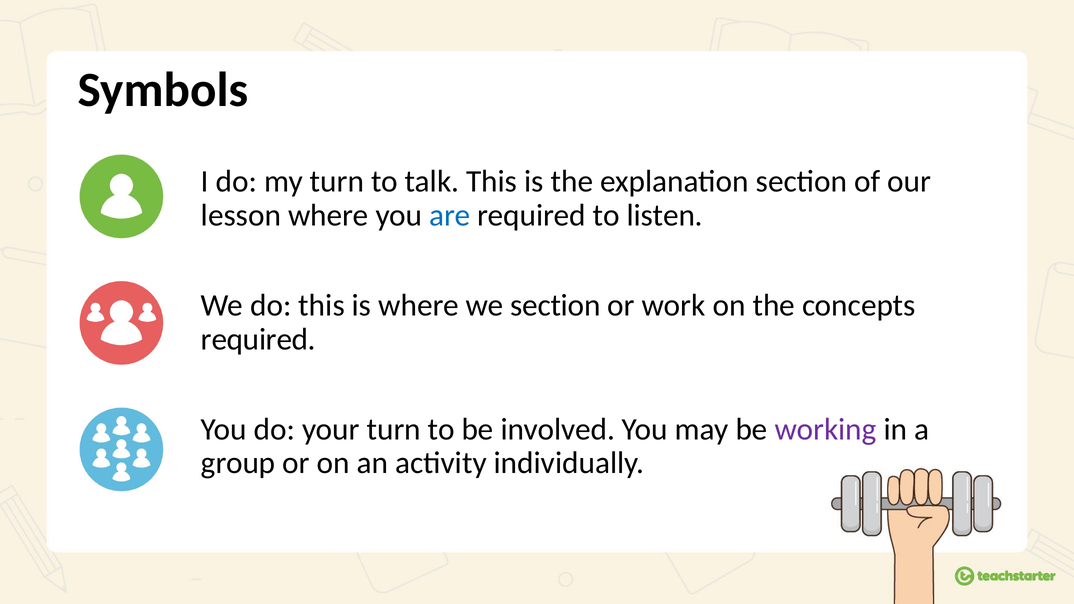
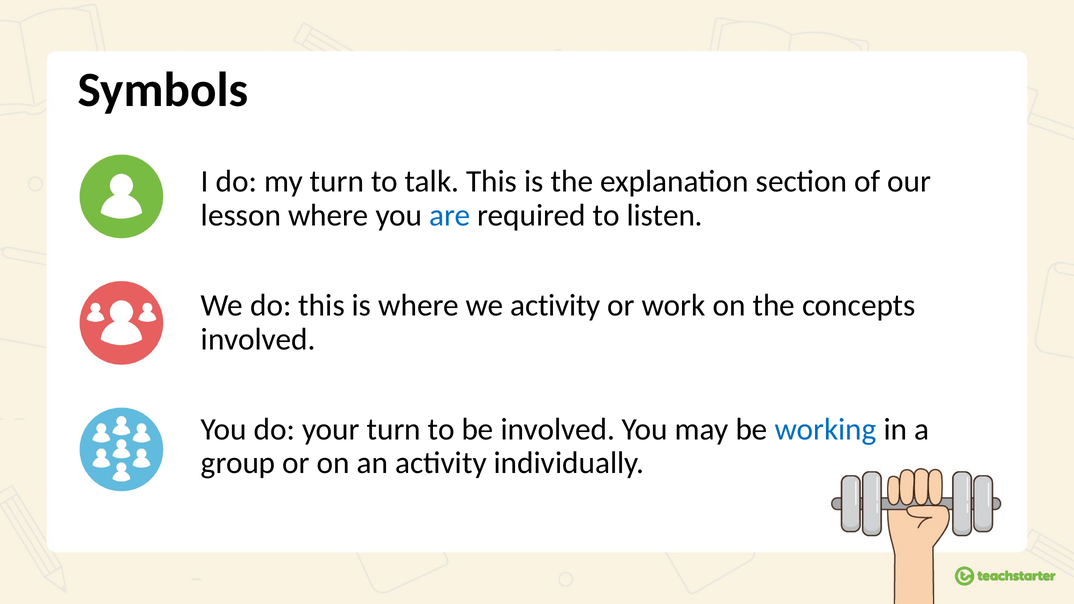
we section: section -> activity (556, 305)
required: required -> involved (258, 339)
working colour: purple -> blue (826, 429)
